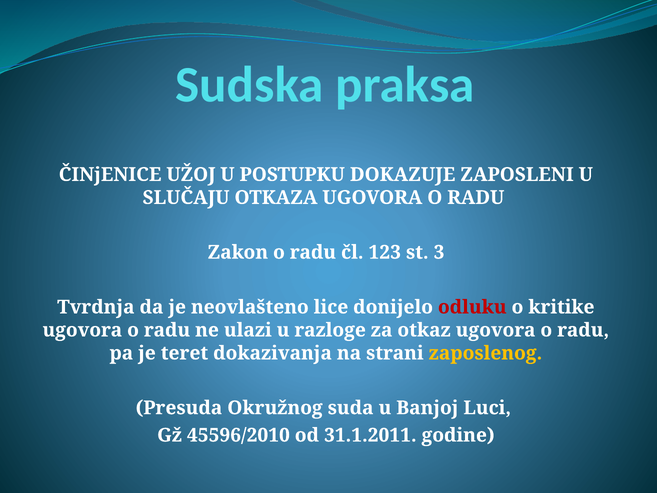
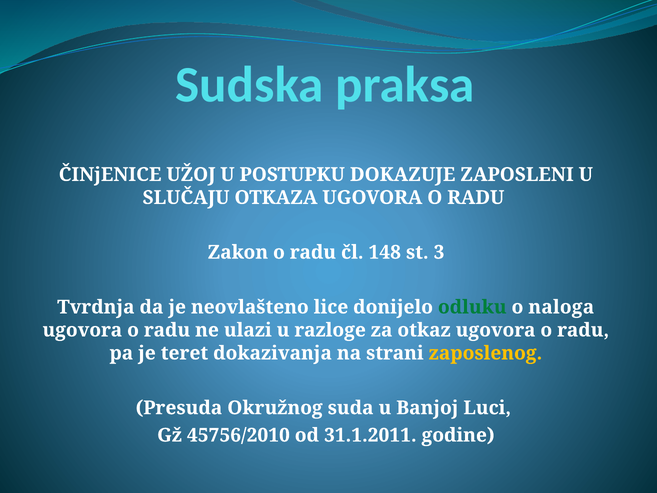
123: 123 -> 148 (385, 252)
odluku colour: red -> green (472, 307)
kritike: kritike -> naloga (561, 307)
45596/2010: 45596/2010 -> 45756/2010 (238, 435)
